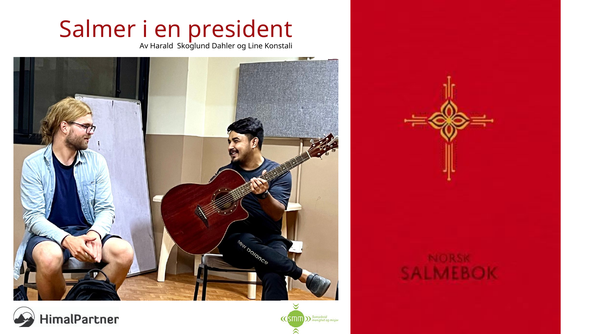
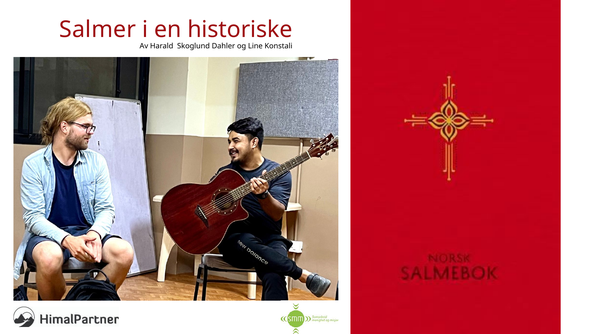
president: president -> historiske (240, 29)
